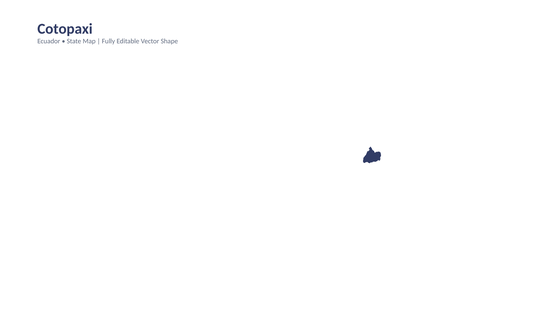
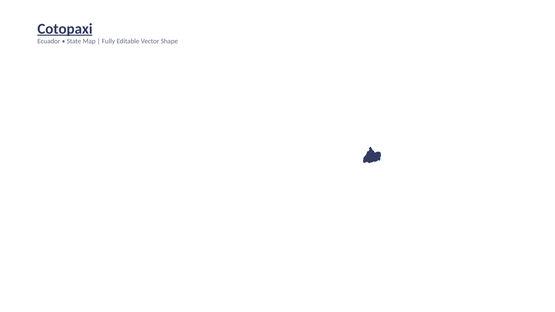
Cotopaxi underline: none -> present (65, 29)
